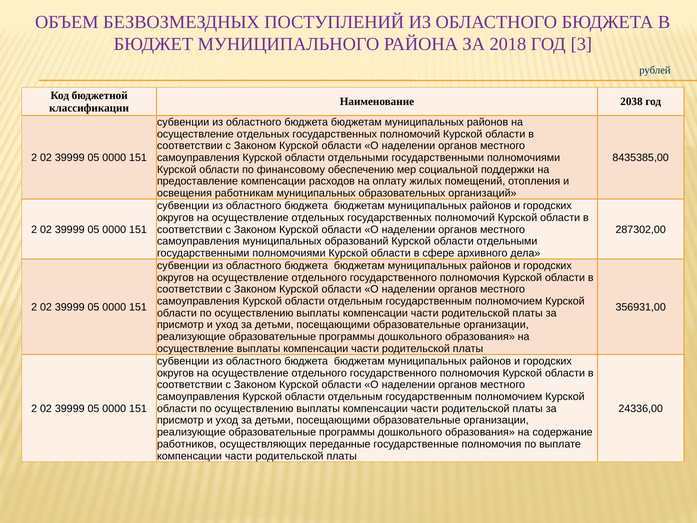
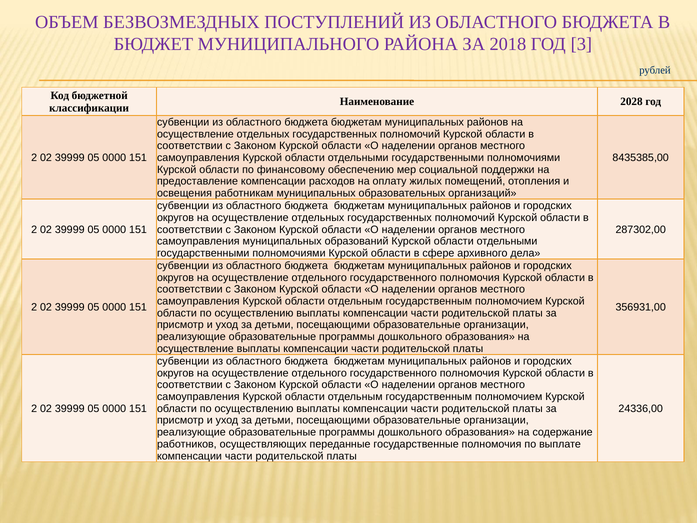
2038: 2038 -> 2028 (631, 102)
